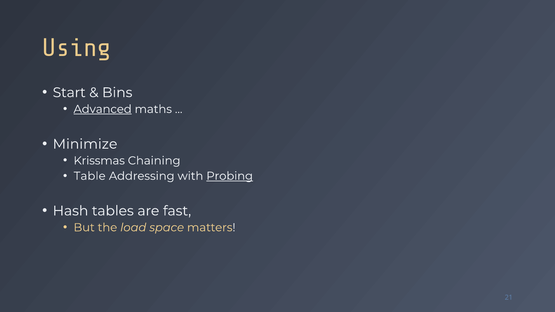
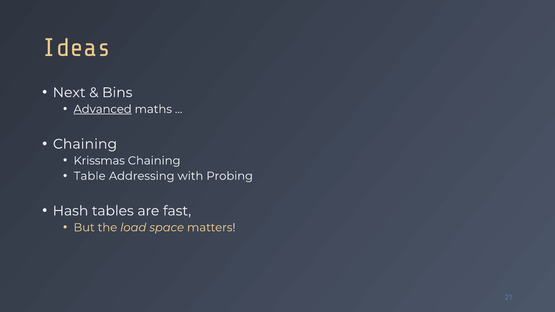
Using: Using -> Ideas (77, 48)
Start: Start -> Next (69, 93)
Minimize: Minimize -> Chaining (85, 144)
Probing underline: present -> none (230, 176)
